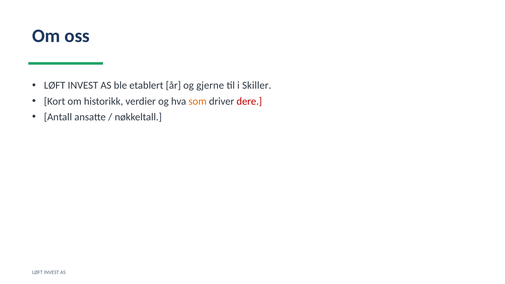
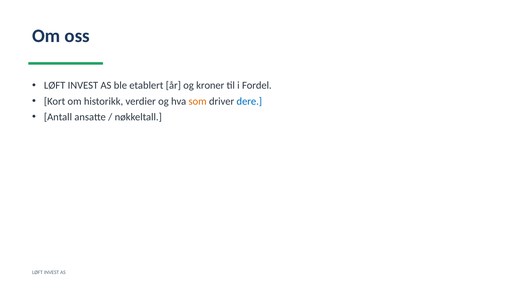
gjerne: gjerne -> kroner (210, 86)
Skiller: Skiller -> Fordel (257, 86)
dere colour: red -> blue (249, 101)
